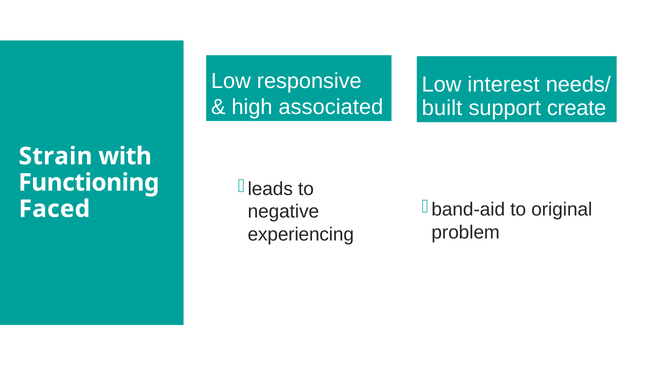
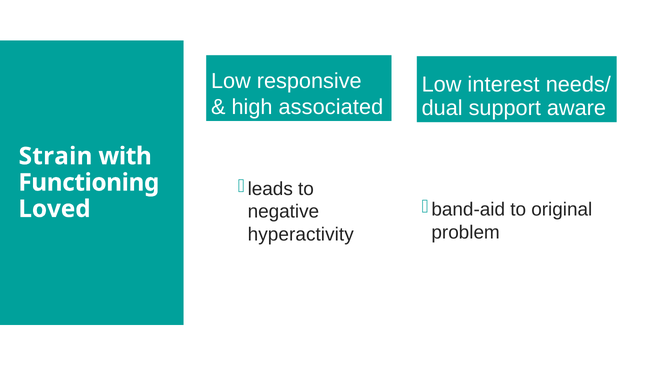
built: built -> dual (442, 108)
create: create -> aware (576, 108)
Faced: Faced -> Loved (55, 209)
experiencing: experiencing -> hyperactivity (301, 234)
